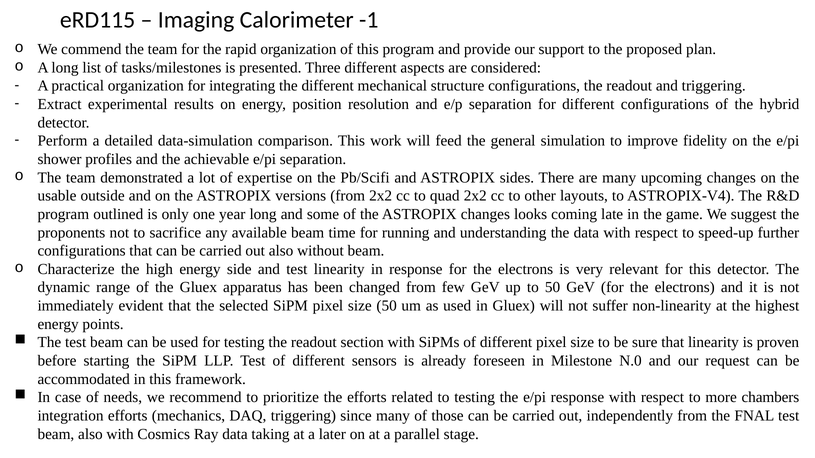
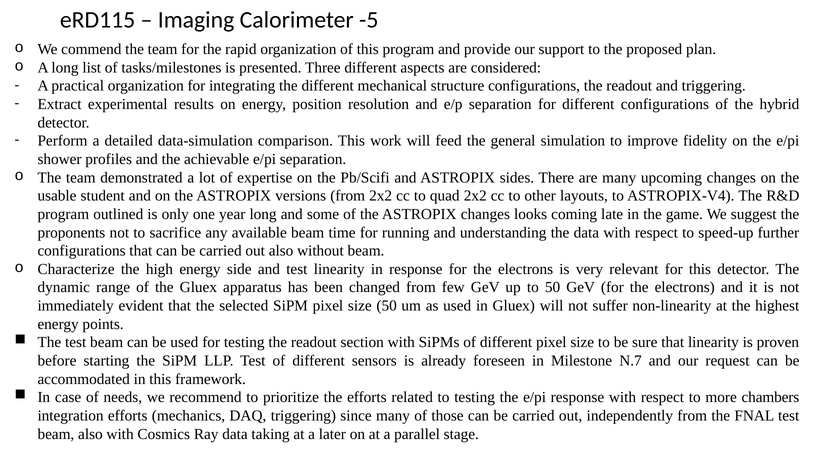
-1: -1 -> -5 (369, 20)
outside: outside -> student (103, 196)
N.0: N.0 -> N.7 (631, 361)
